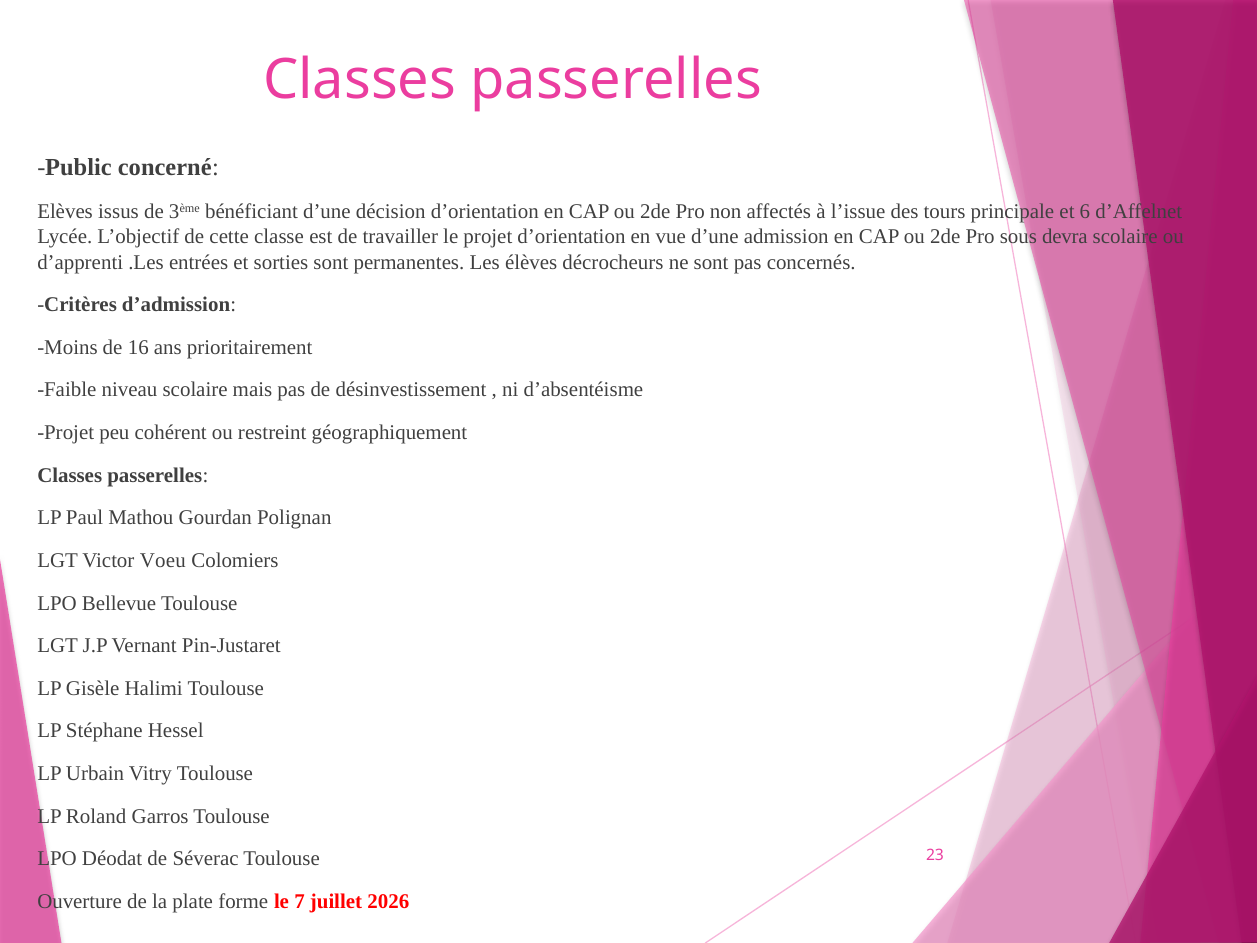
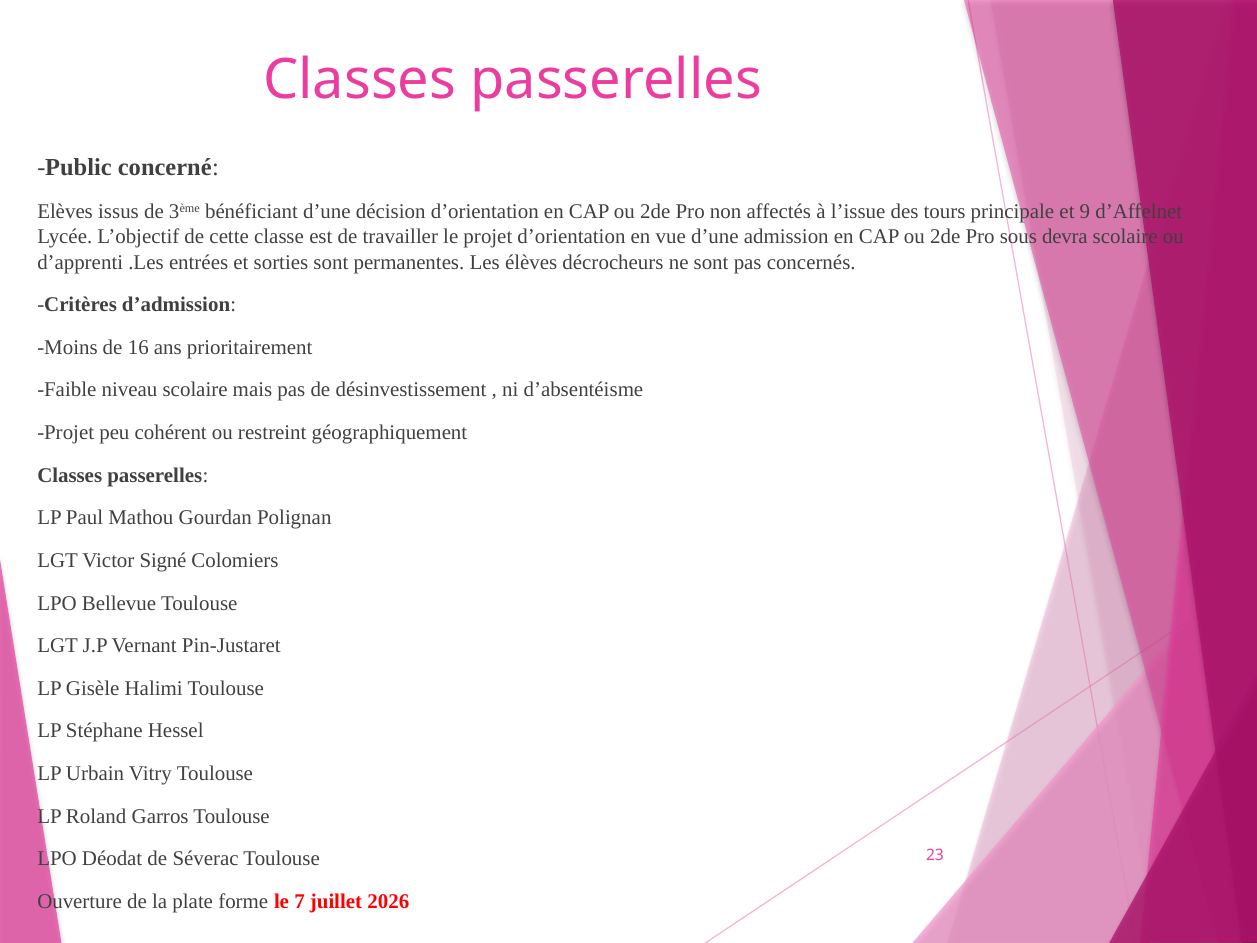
6: 6 -> 9 (1085, 212)
Voeu: Voeu -> Signé (163, 560)
